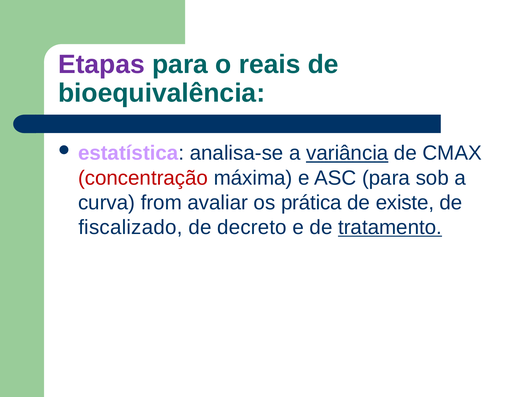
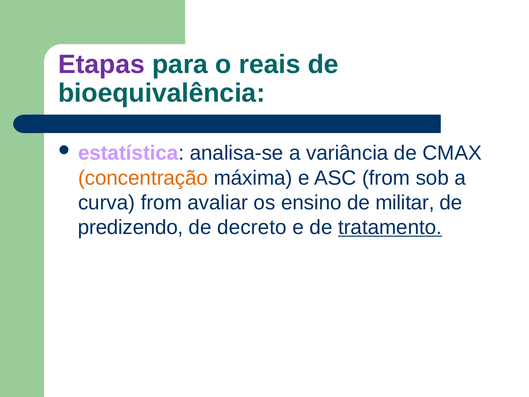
variância underline: present -> none (347, 153)
concentração colour: red -> orange (143, 178)
ASC para: para -> from (386, 178)
prática: prática -> ensino (311, 202)
existe: existe -> militar (405, 202)
fiscalizado: fiscalizado -> predizendo (131, 227)
